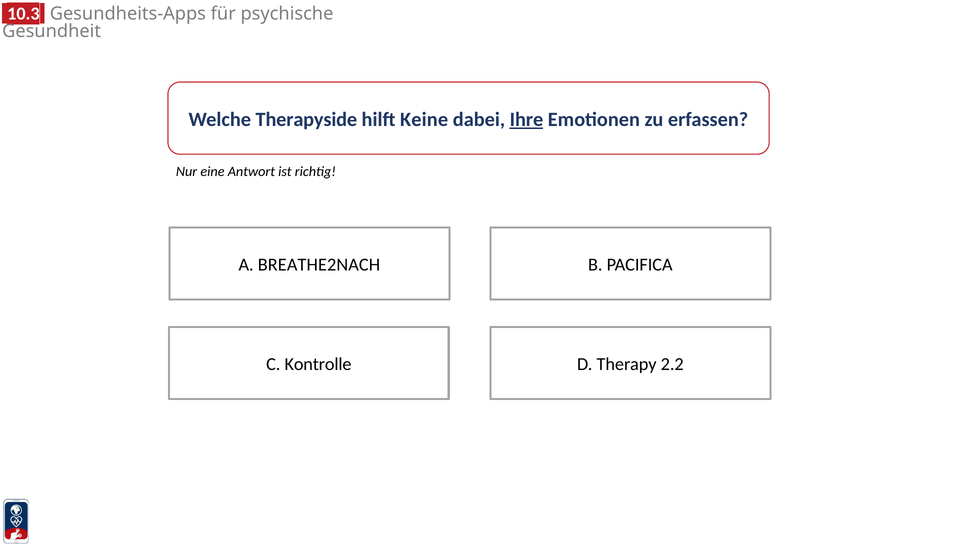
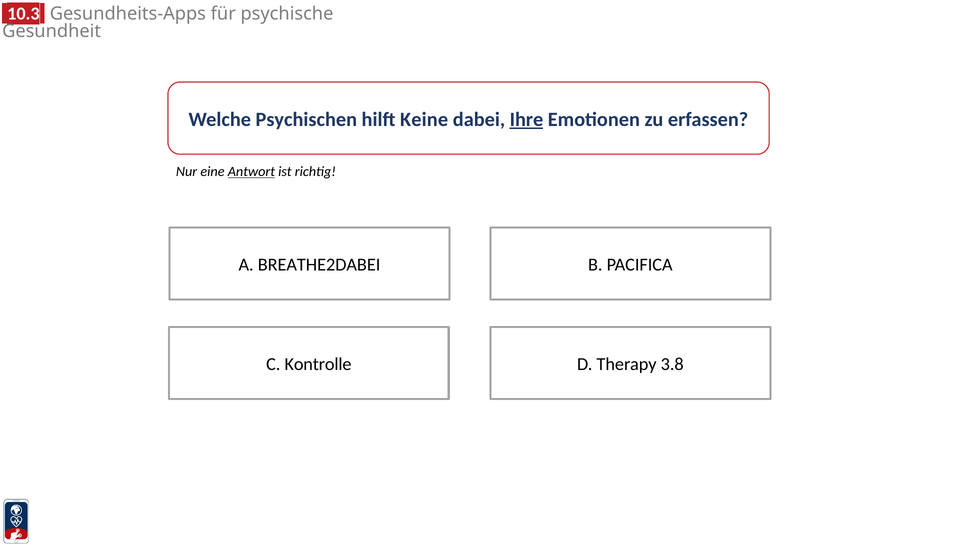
Therapyside: Therapyside -> Psychischen (306, 120)
Antwort underline: none -> present (251, 172)
BREATHE2NACH: BREATHE2NACH -> BREATHE2DABEI (319, 265)
2.2: 2.2 -> 3.8 (672, 365)
